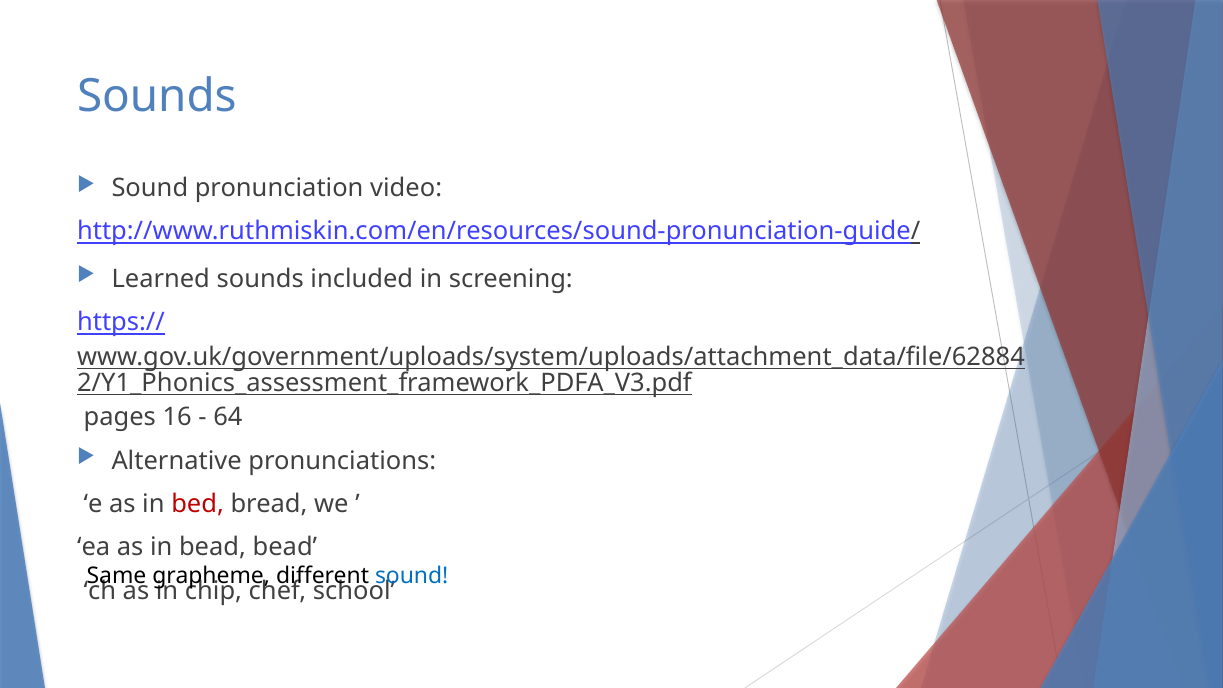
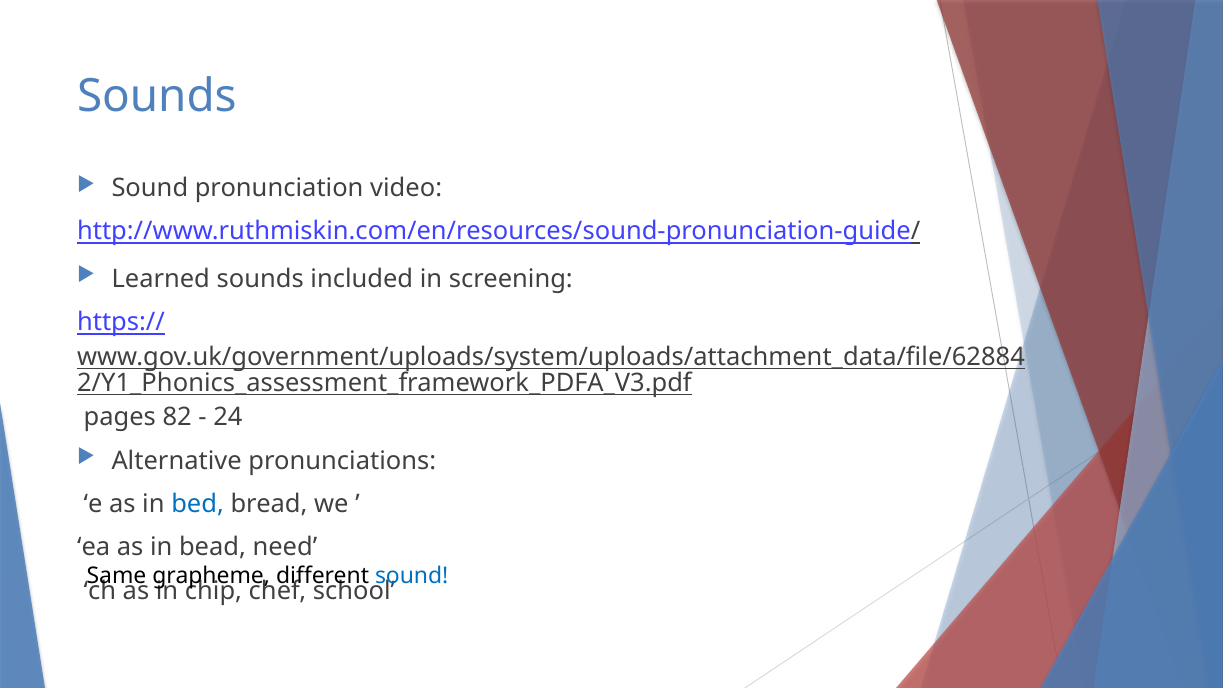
16: 16 -> 82 (177, 417)
64: 64 -> 24 (228, 417)
bed colour: red -> blue (198, 504)
bead bead: bead -> need (285, 547)
